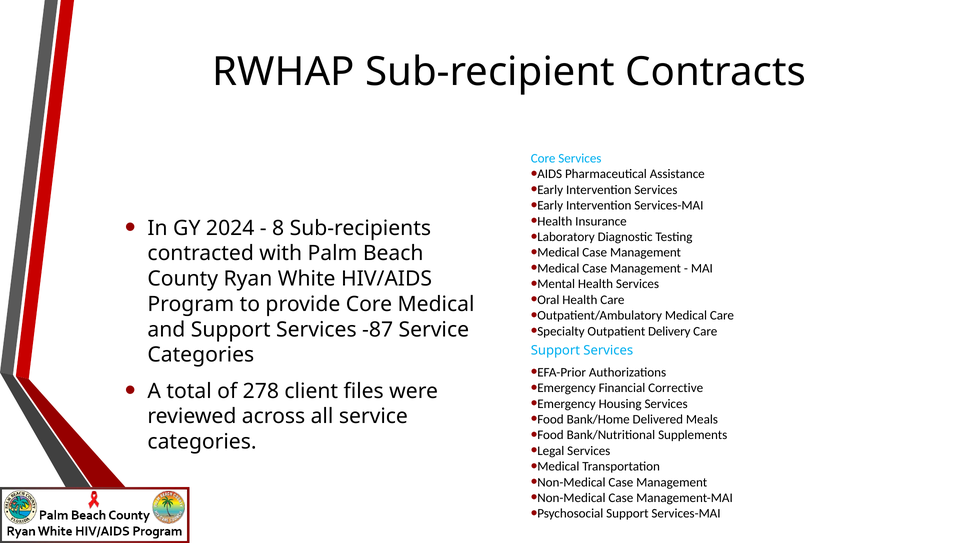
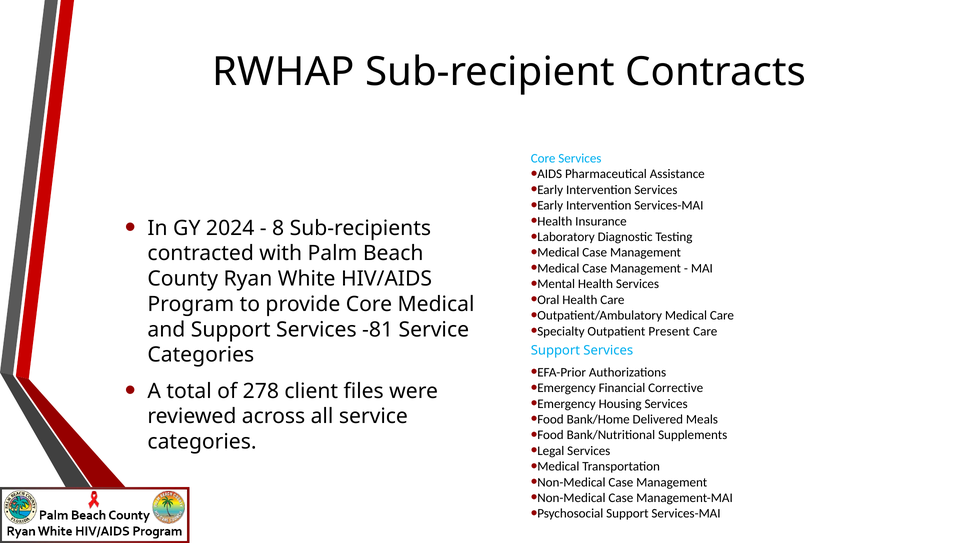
Delivery: Delivery -> Present (669, 331)
-87: -87 -> -81 (378, 330)
